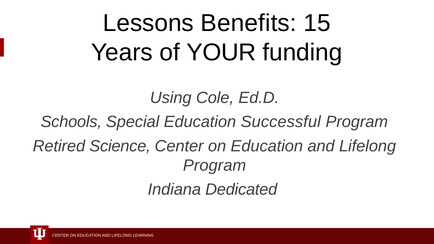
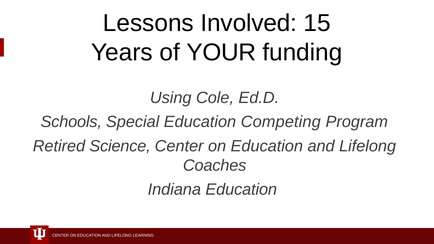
Benefits: Benefits -> Involved (249, 23)
Successful: Successful -> Competing (281, 122)
Program: Program -> Coaches (215, 166)
Indiana Dedicated: Dedicated -> Education (241, 190)
